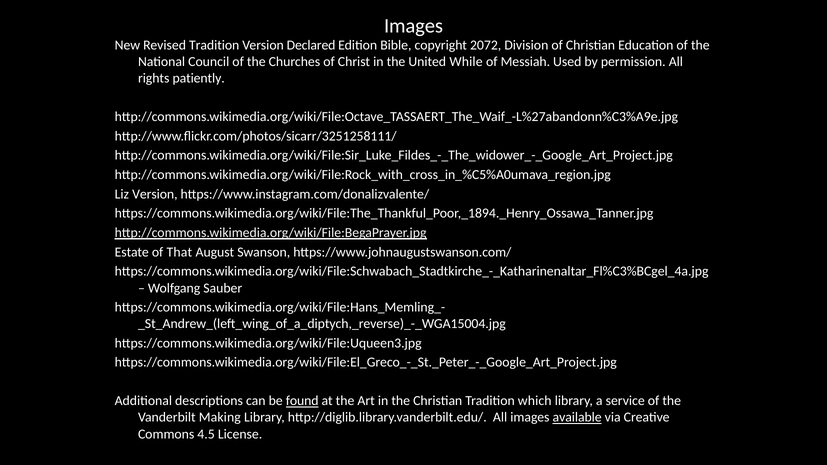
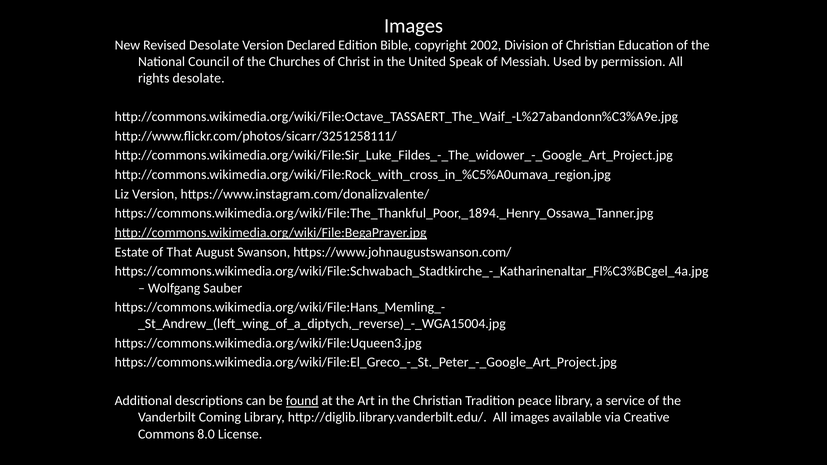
Revised Tradition: Tradition -> Desolate (214, 45)
2072: 2072 -> 2002 (486, 45)
While: While -> Speak (466, 62)
rights patiently: patiently -> desolate (199, 78)
which: which -> peace (535, 401)
Making: Making -> Coming (220, 418)
available underline: present -> none (577, 418)
4.5: 4.5 -> 8.0 (206, 434)
